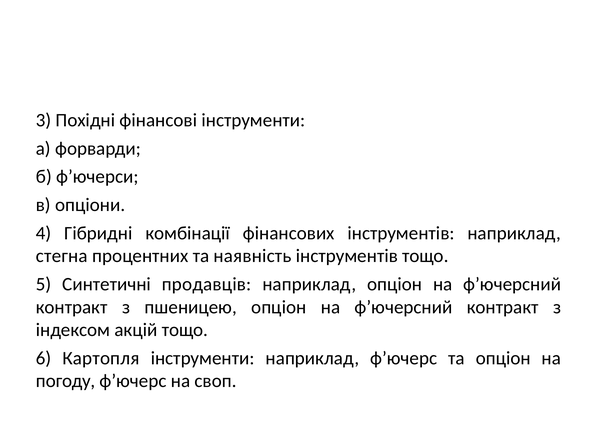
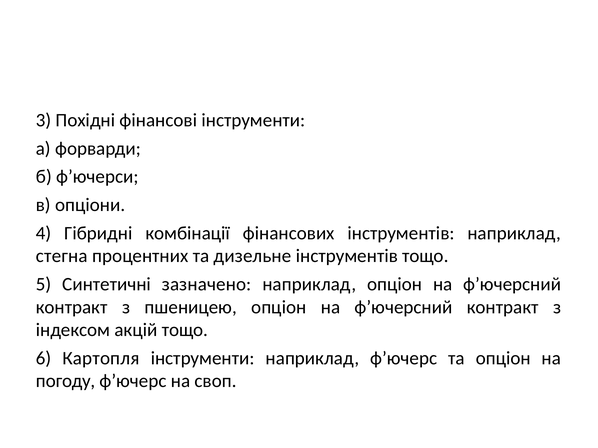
наявність: наявність -> дизельне (253, 256)
продавців: продавців -> зазначено (207, 284)
